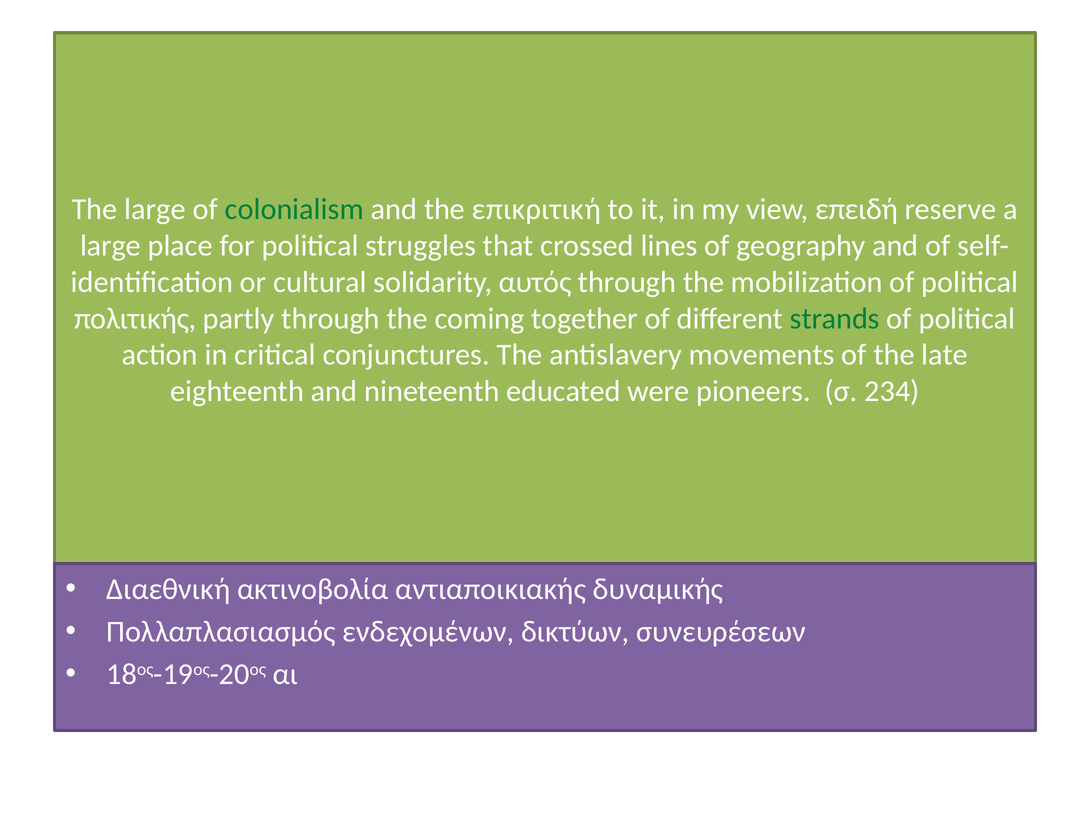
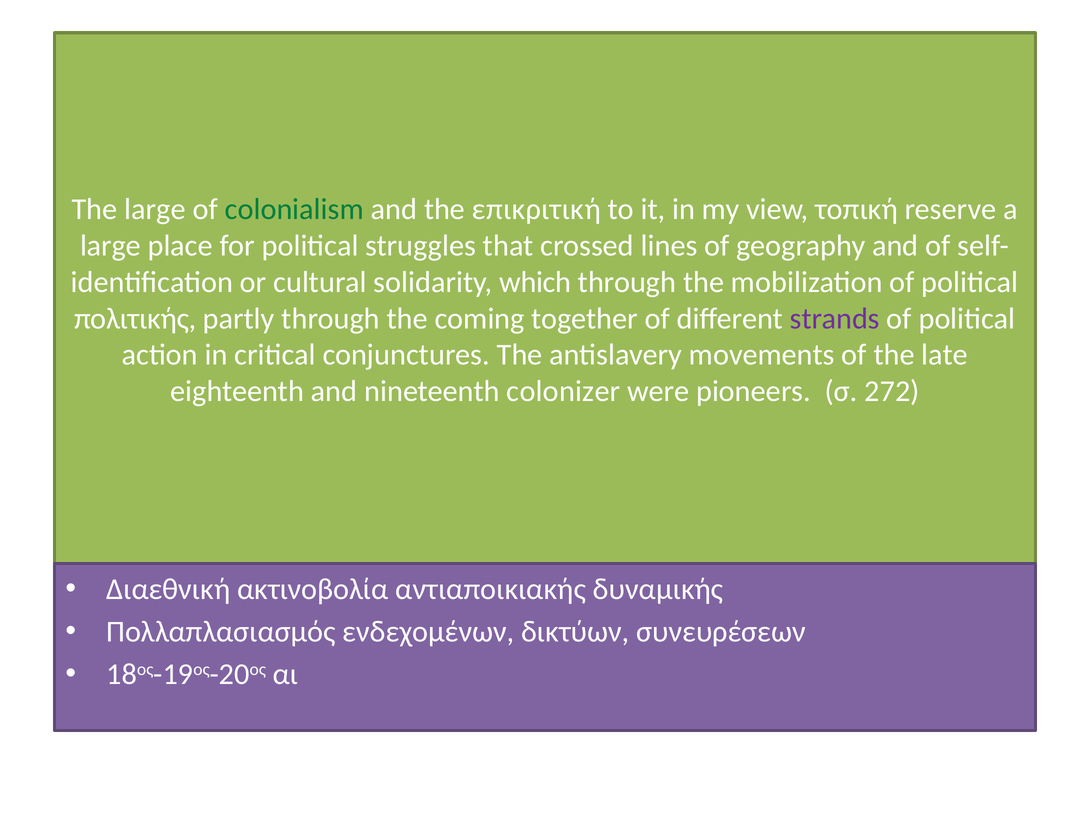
επειδή: επειδή -> τοπική (857, 209)
αυτός: αυτός -> which (535, 282)
strands colour: green -> purple (835, 318)
educated: educated -> colonizer (563, 391)
234: 234 -> 272 (892, 391)
